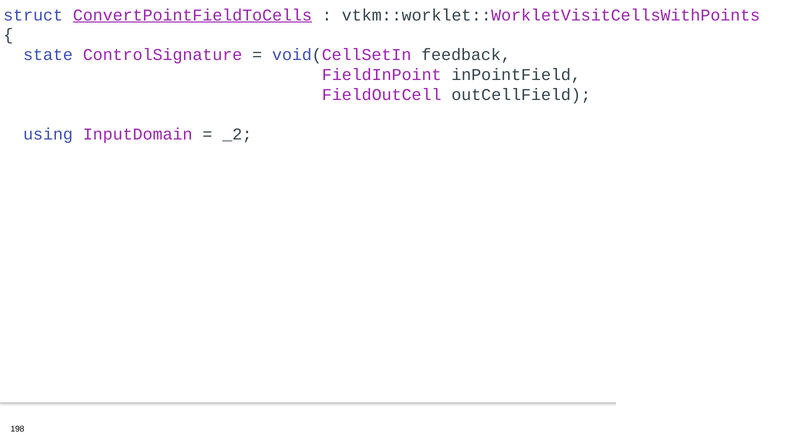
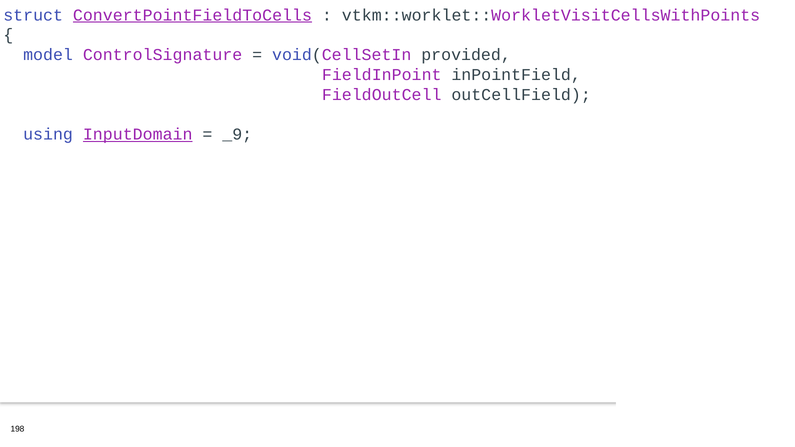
state: state -> model (48, 55)
feedback: feedback -> provided (466, 55)
InputDomain underline: none -> present (138, 134)
_2: _2 -> _9 (237, 134)
